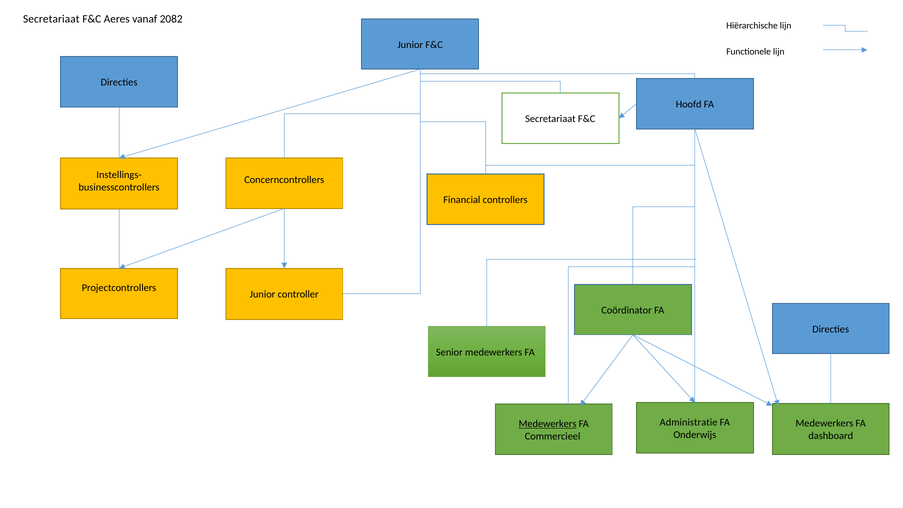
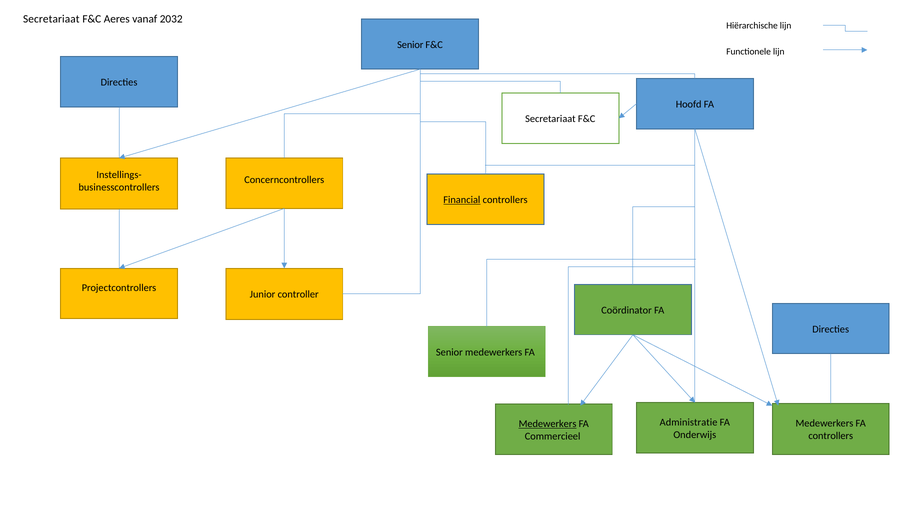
2082: 2082 -> 2032 (171, 19)
Junior: Junior -> Senior (410, 45)
Financial underline: none -> present (462, 200)
dashboard: dashboard -> controllers (831, 436)
